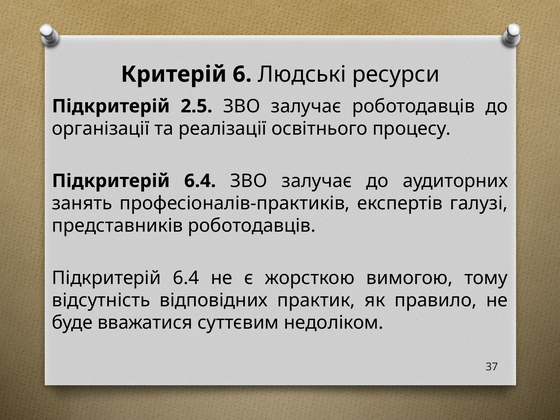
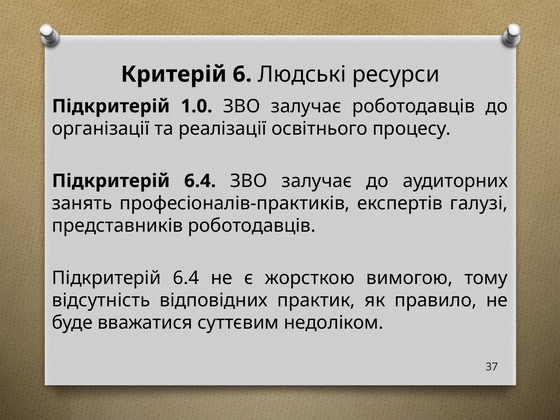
2.5: 2.5 -> 1.0 (197, 106)
